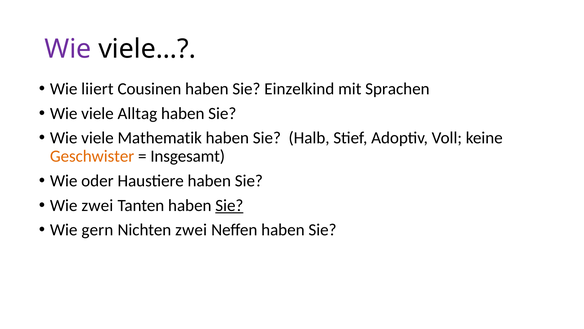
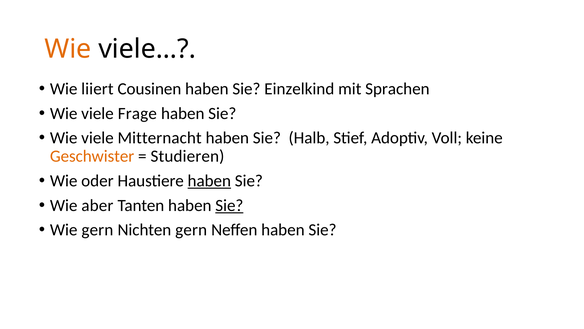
Wie colour: purple -> orange (68, 49)
Alltag: Alltag -> Frage (137, 113)
Mathematik: Mathematik -> Mitternacht (160, 138)
Insgesamt: Insgesamt -> Studieren (187, 156)
haben underline: none -> present (209, 181)
Wie zwei: zwei -> aber (97, 205)
Nichten zwei: zwei -> gern (191, 230)
